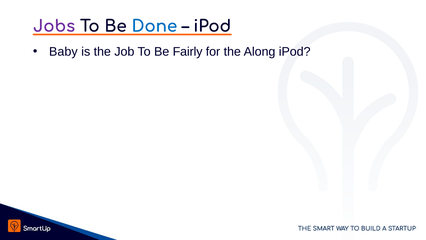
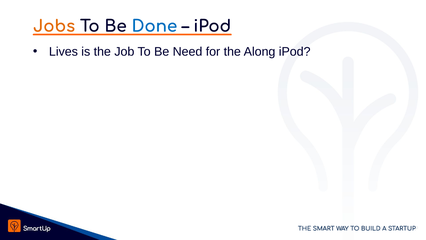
Jobs colour: purple -> orange (54, 26)
Baby: Baby -> Lives (63, 52)
Fairly: Fairly -> Need (188, 52)
